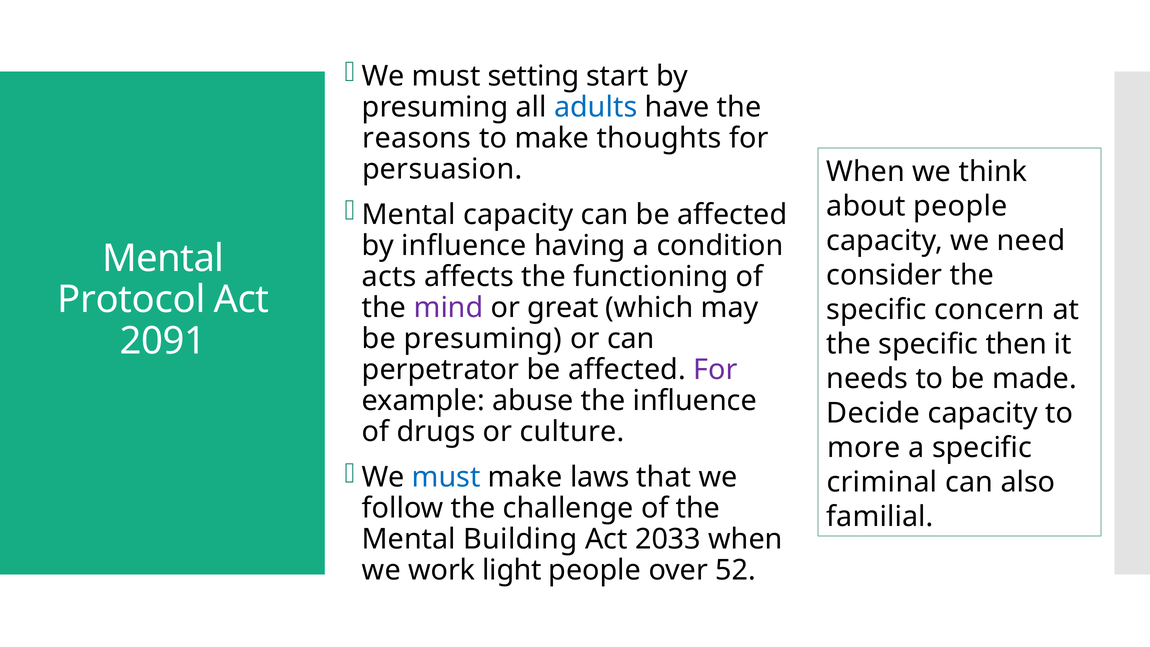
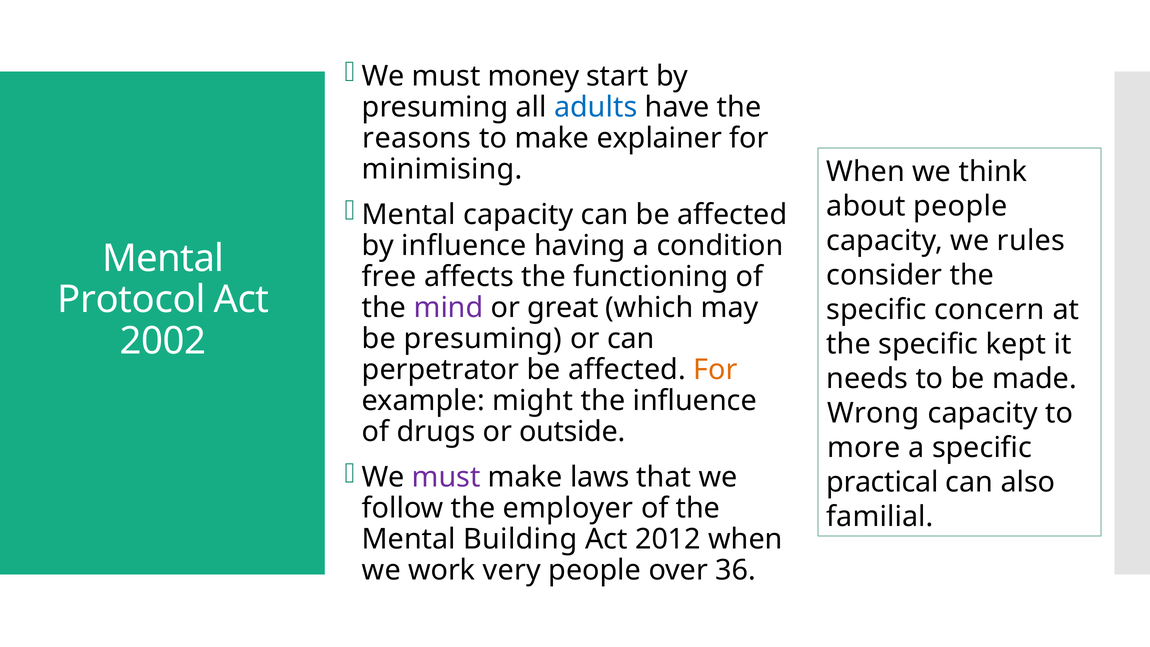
setting: setting -> money (533, 76)
thoughts: thoughts -> explainer (659, 138)
persuasion: persuasion -> minimising (442, 169)
need: need -> rules (1031, 241)
acts: acts -> free (389, 277)
2091: 2091 -> 2002 (163, 341)
then: then -> kept (1016, 344)
For colour: purple -> orange (715, 370)
abuse: abuse -> might (533, 401)
Decide: Decide -> Wrong (873, 413)
culture: culture -> outside (572, 432)
must colour: blue -> purple (446, 477)
criminal: criminal -> practical (882, 482)
challenge: challenge -> employer (568, 508)
2033: 2033 -> 2012 (668, 539)
light: light -> very (512, 570)
52: 52 -> 36 (736, 570)
